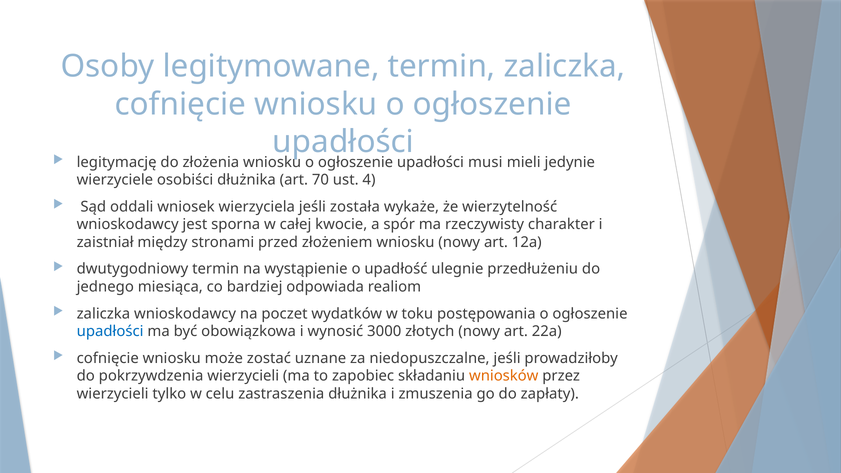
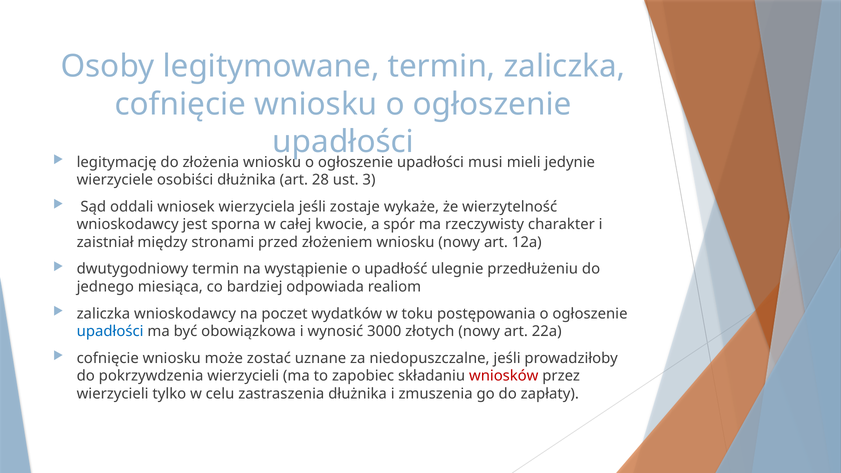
70: 70 -> 28 (320, 180)
4: 4 -> 3 (369, 180)
została: została -> zostaje (355, 207)
wniosków colour: orange -> red (504, 376)
